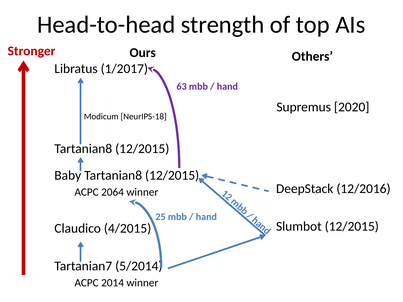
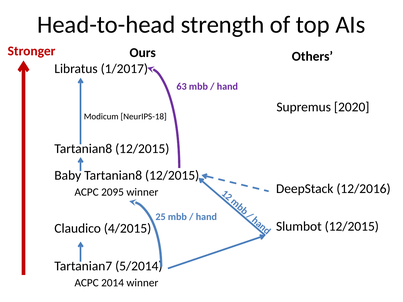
2064: 2064 -> 2095 (113, 192)
